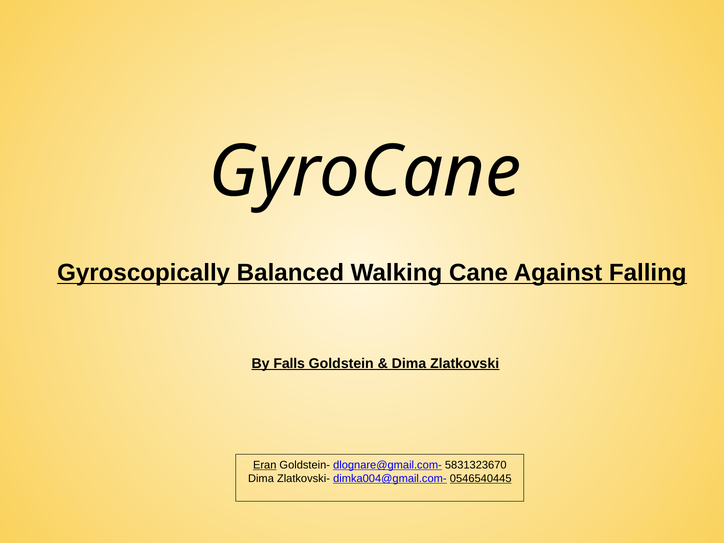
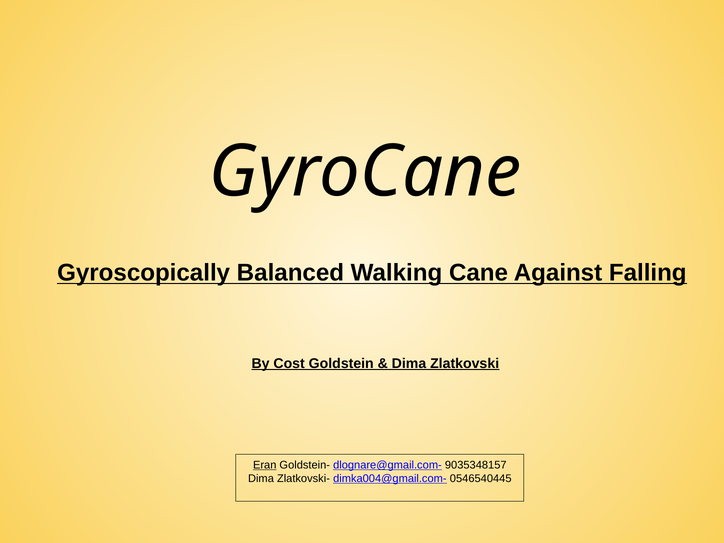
Falls: Falls -> Cost (289, 363)
5831323670: 5831323670 -> 9035348157 (476, 465)
0546540445 underline: present -> none (481, 478)
